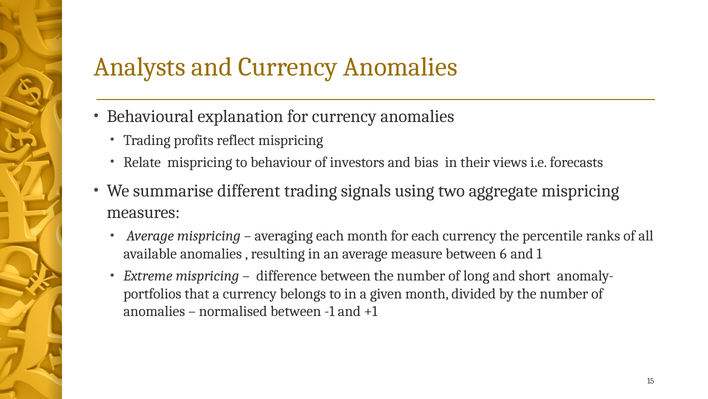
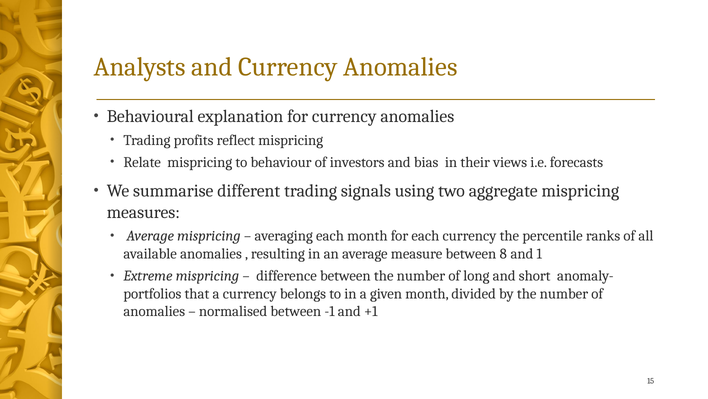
6: 6 -> 8 (503, 253)
